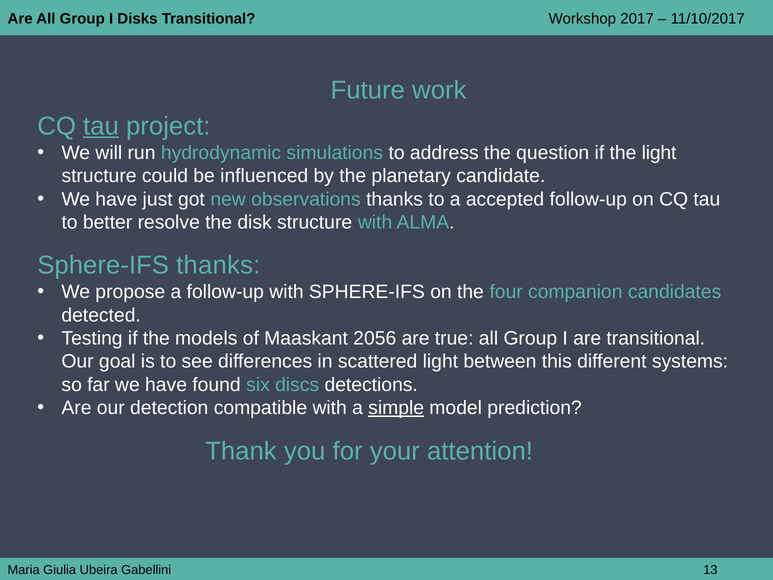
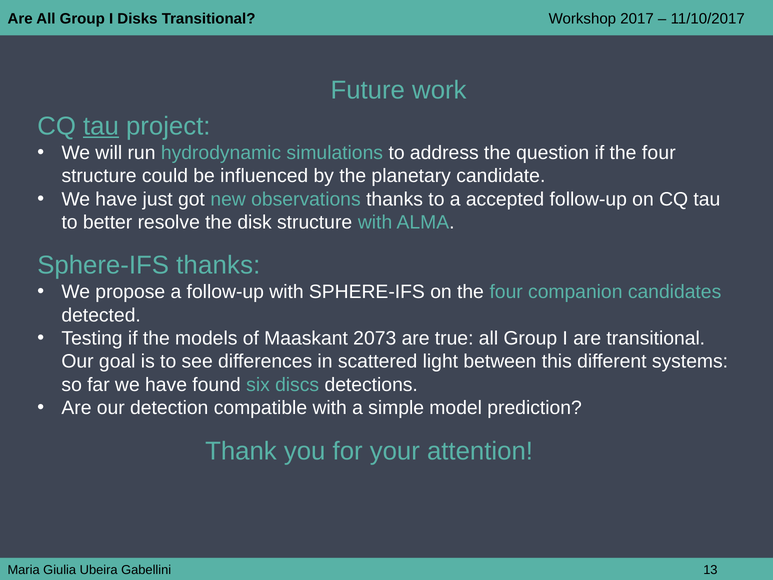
if the light: light -> four (659, 153)
2056: 2056 -> 2073 (375, 338)
simple underline: present -> none (396, 408)
